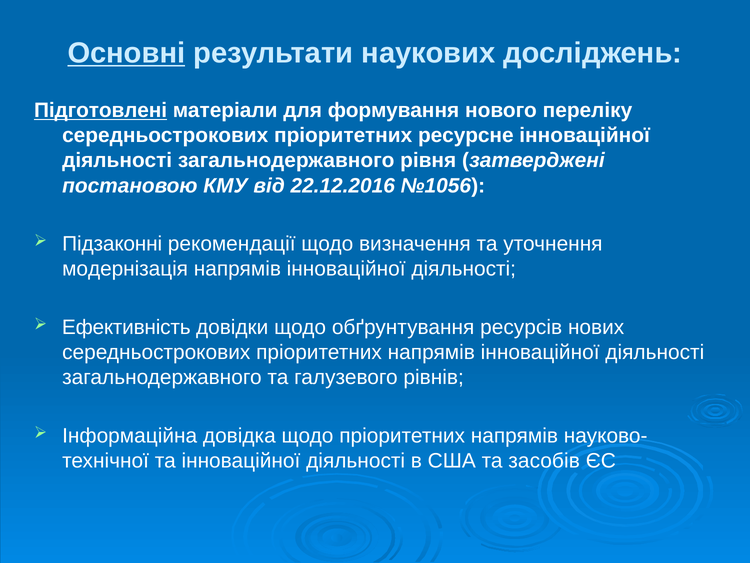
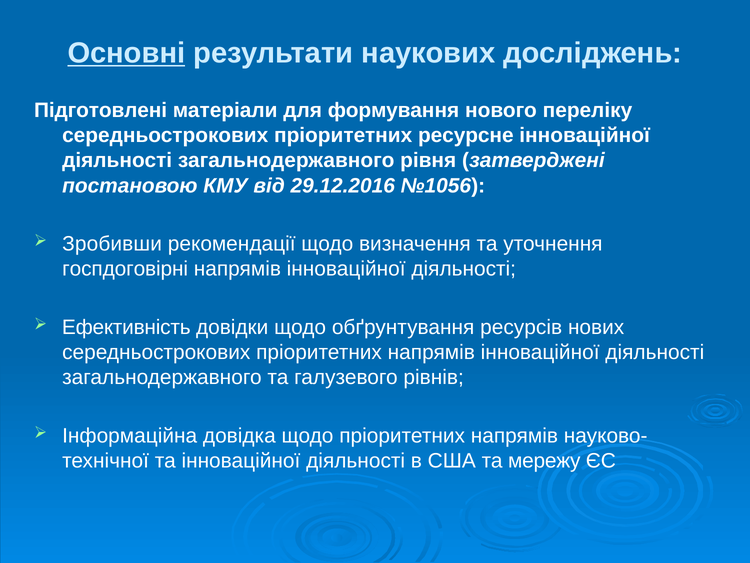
Підготовлені underline: present -> none (101, 110)
22.12.2016: 22.12.2016 -> 29.12.2016 (343, 185)
Підзаконні: Підзаконні -> Зробивши (112, 244)
модернізація: модернізація -> гоcпдоговірні (125, 269)
засобів: засобів -> мережу (544, 461)
